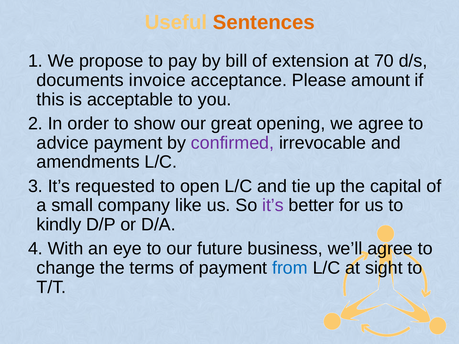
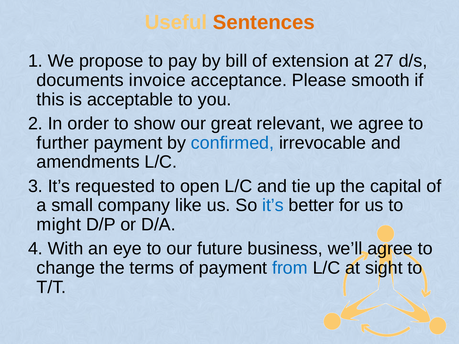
70: 70 -> 27 (384, 61)
amount: amount -> smooth (381, 80)
opening: opening -> relevant (291, 124)
advice: advice -> further (63, 143)
confirmed colour: purple -> blue (233, 143)
it’s colour: purple -> blue (273, 206)
kindly: kindly -> might (59, 225)
